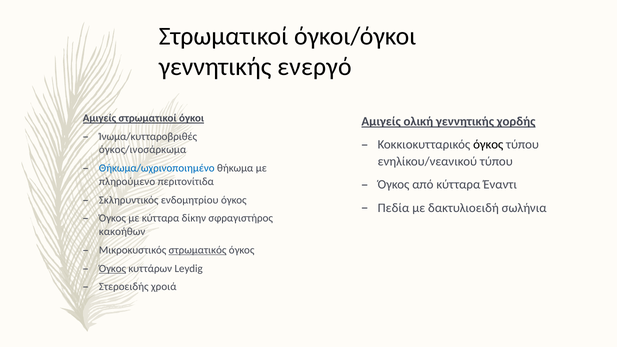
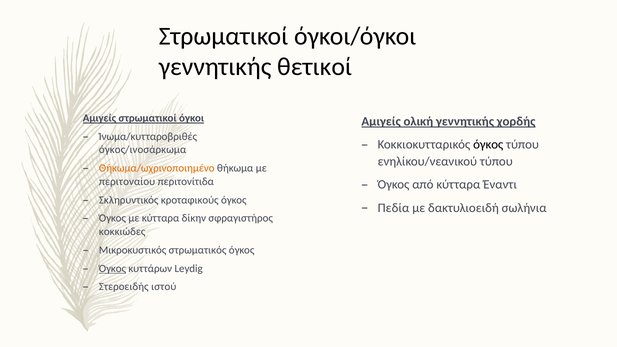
ενεργό: ενεργό -> θετικοί (315, 67)
Θήκωμα/ωχρινοποιημένο colour: blue -> orange (157, 168)
πληρούμενο: πληρούμενο -> περιτοναίου (127, 181)
ενδομητρίου: ενδομητρίου -> κροταφικούς (190, 200)
κακοήθων: κακοήθων -> κοκκιώδες (122, 232)
στρωματικός underline: present -> none (198, 250)
χροιά: χροιά -> ιστού (164, 287)
